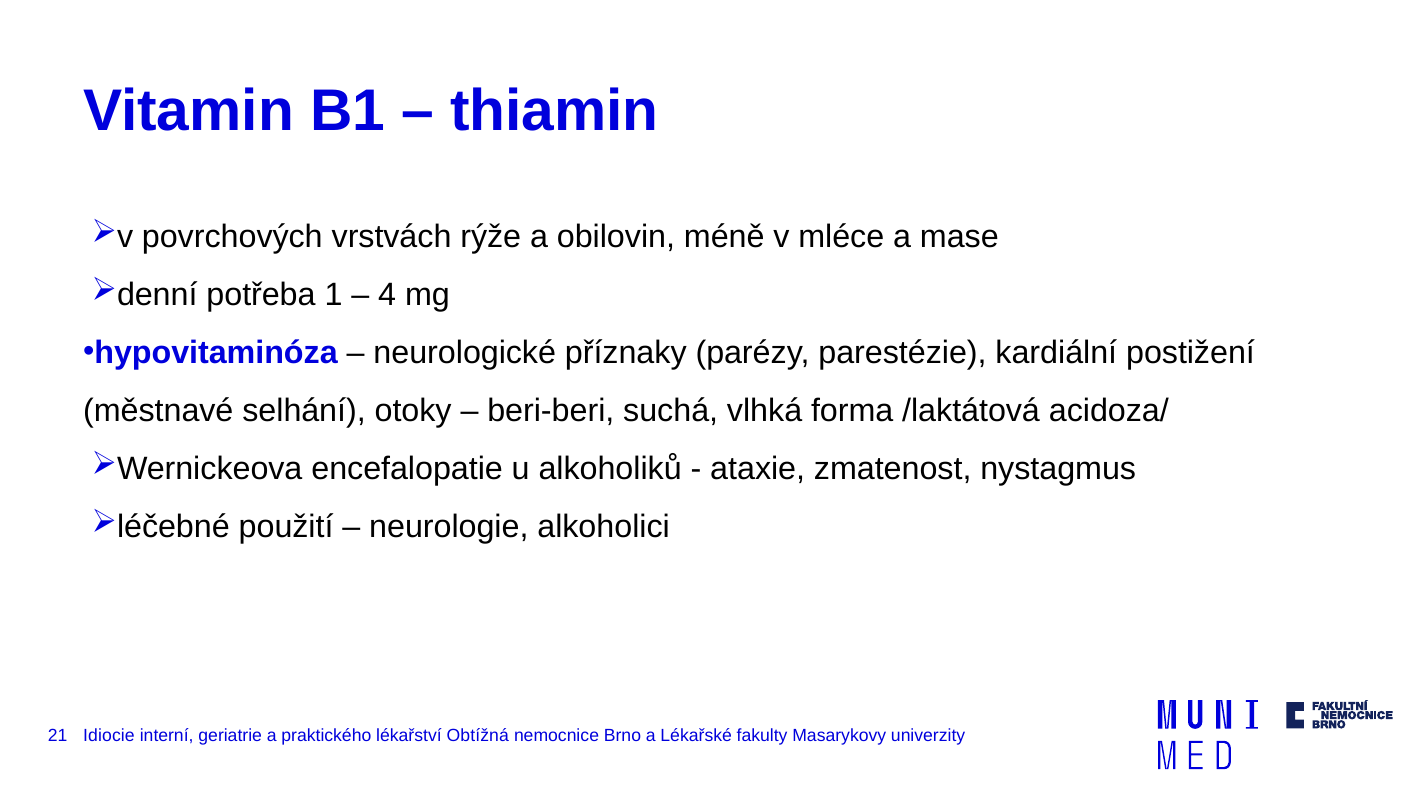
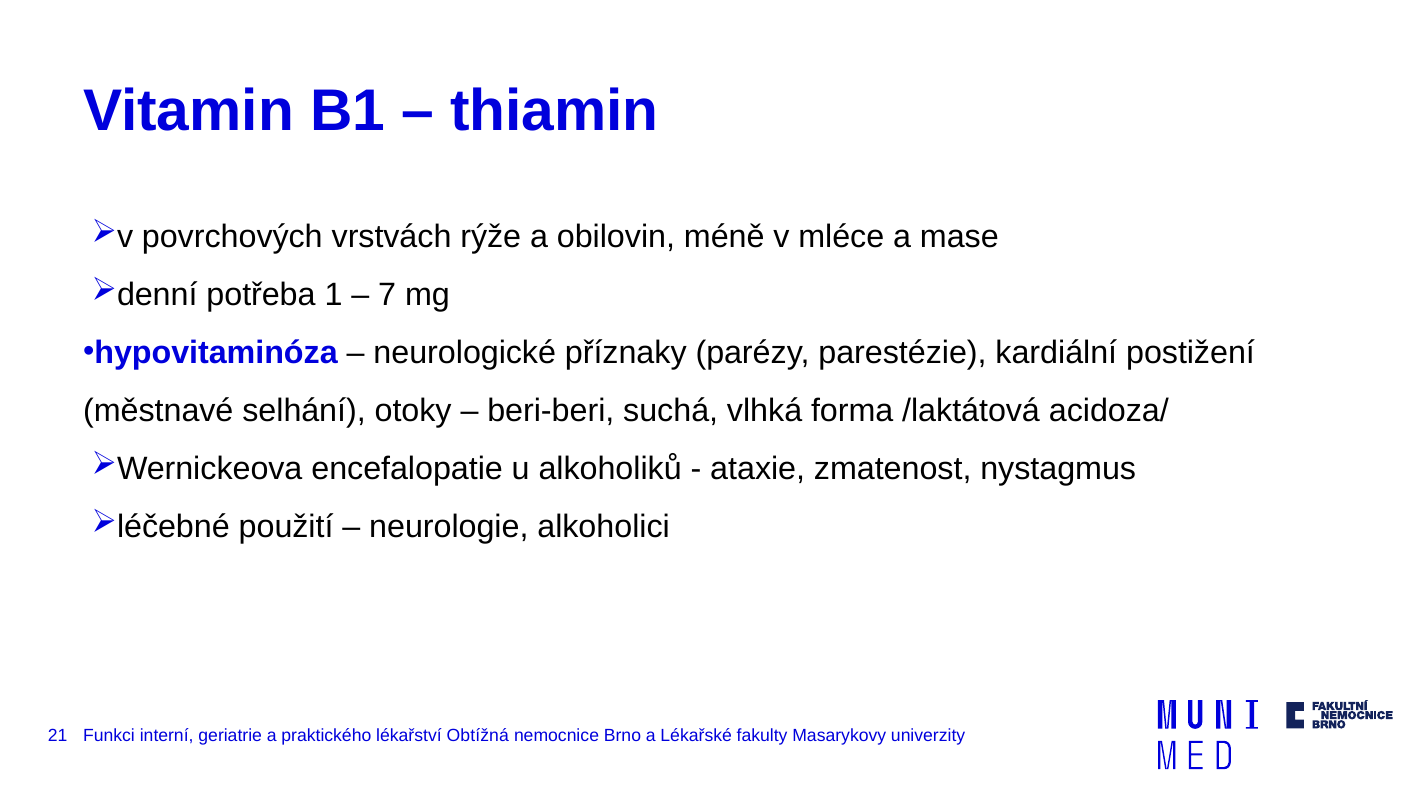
4: 4 -> 7 (387, 295)
Idiocie: Idiocie -> Funkci (109, 735)
